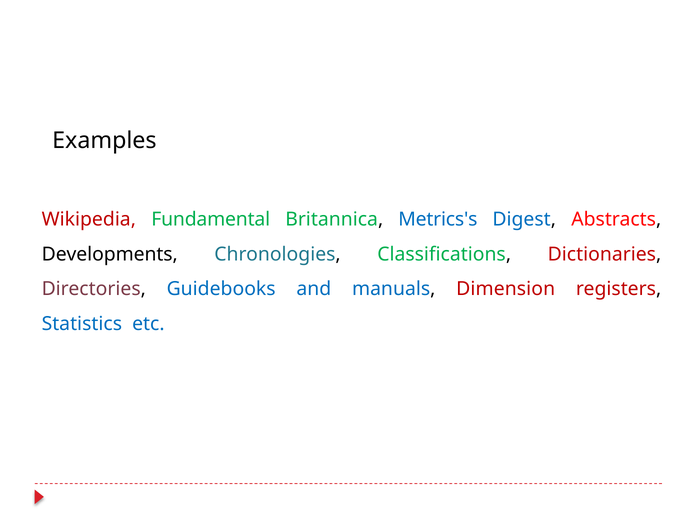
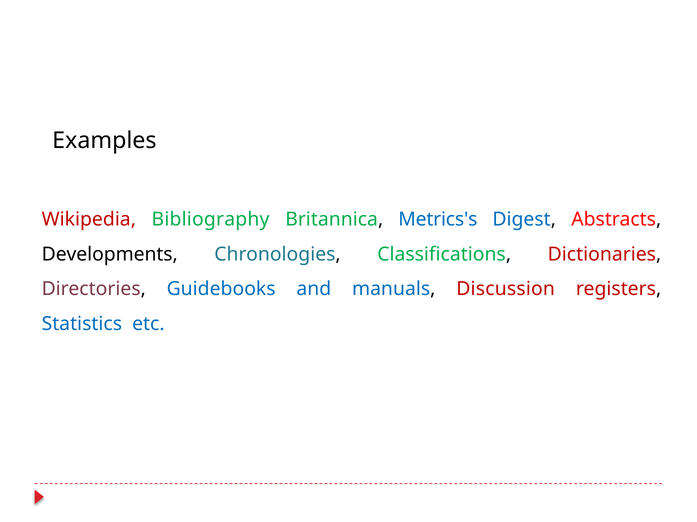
Fundamental: Fundamental -> Bibliography (211, 220)
Dimension: Dimension -> Discussion (506, 289)
